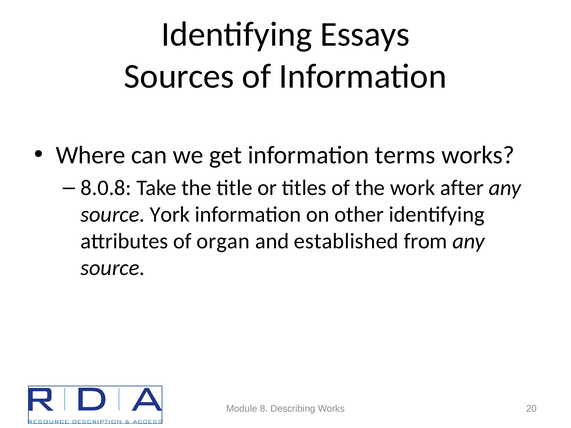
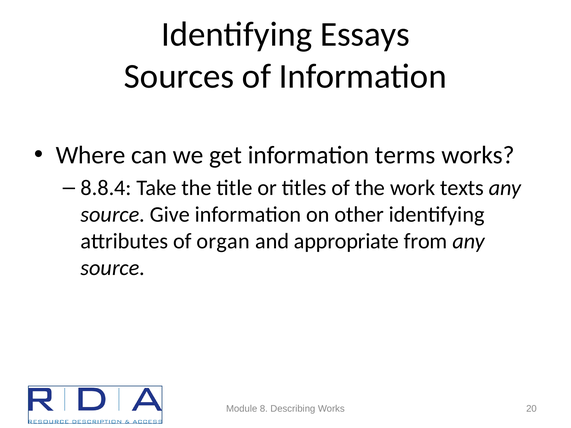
8.0.8: 8.0.8 -> 8.8.4 (106, 188)
after: after -> texts (462, 188)
York: York -> Give (170, 215)
established: established -> appropriate (347, 241)
